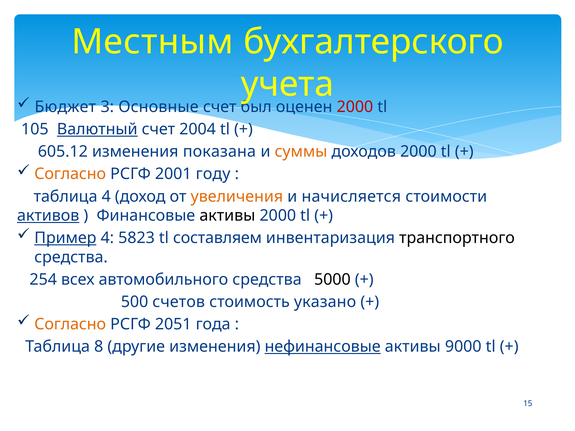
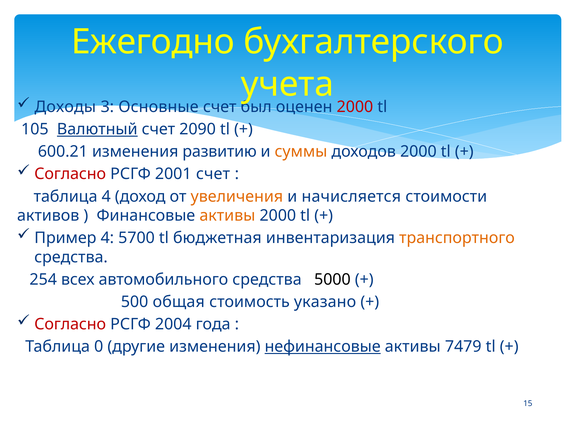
Местным: Местным -> Ежегодно (153, 42)
Бюджет: Бюджет -> Доходы (65, 107)
2004: 2004 -> 2090 (198, 129)
605.12: 605.12 -> 600.21 (63, 152)
показана: показана -> развитию (220, 152)
Согласно colour: orange -> red (70, 174)
2001 году: году -> счет (213, 174)
активов underline: present -> none (48, 216)
активы colour: black -> orange (227, 216)
Пример underline: present -> none (65, 238)
5823: 5823 -> 5700 (137, 238)
составляем: составляем -> бюджетная (217, 238)
транспортного colour: black -> orange (457, 238)
счетов: счетов -> общая (179, 302)
Согласно colour: orange -> red (70, 324)
2051: 2051 -> 2004 (173, 324)
8: 8 -> 0 (99, 347)
9000: 9000 -> 7479 (463, 347)
